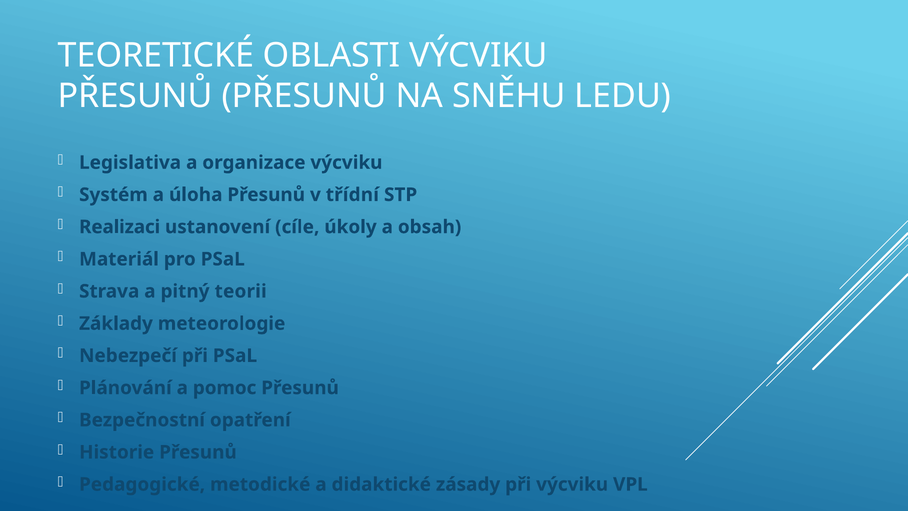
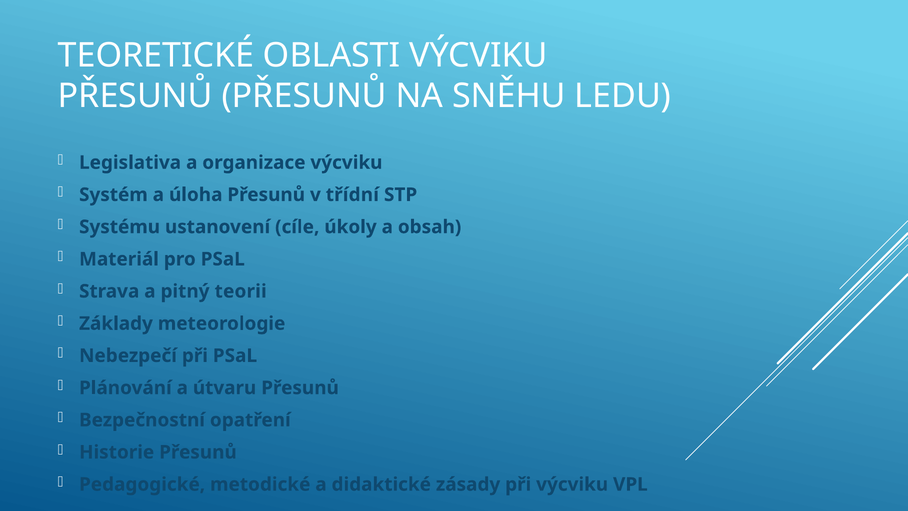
Realizaci: Realizaci -> Systému (120, 227)
pomoc: pomoc -> útvaru (225, 388)
